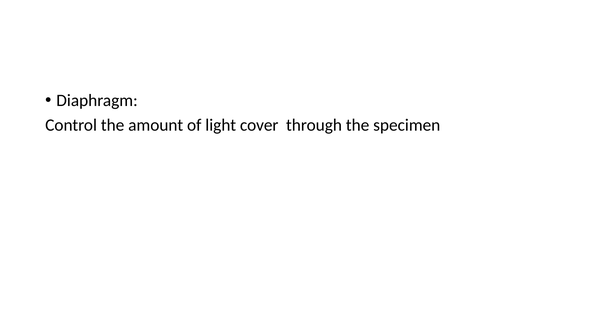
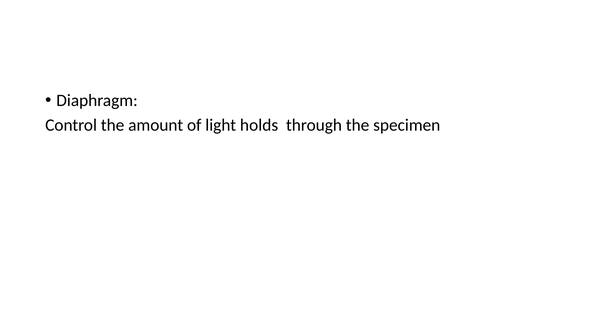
cover: cover -> holds (259, 125)
